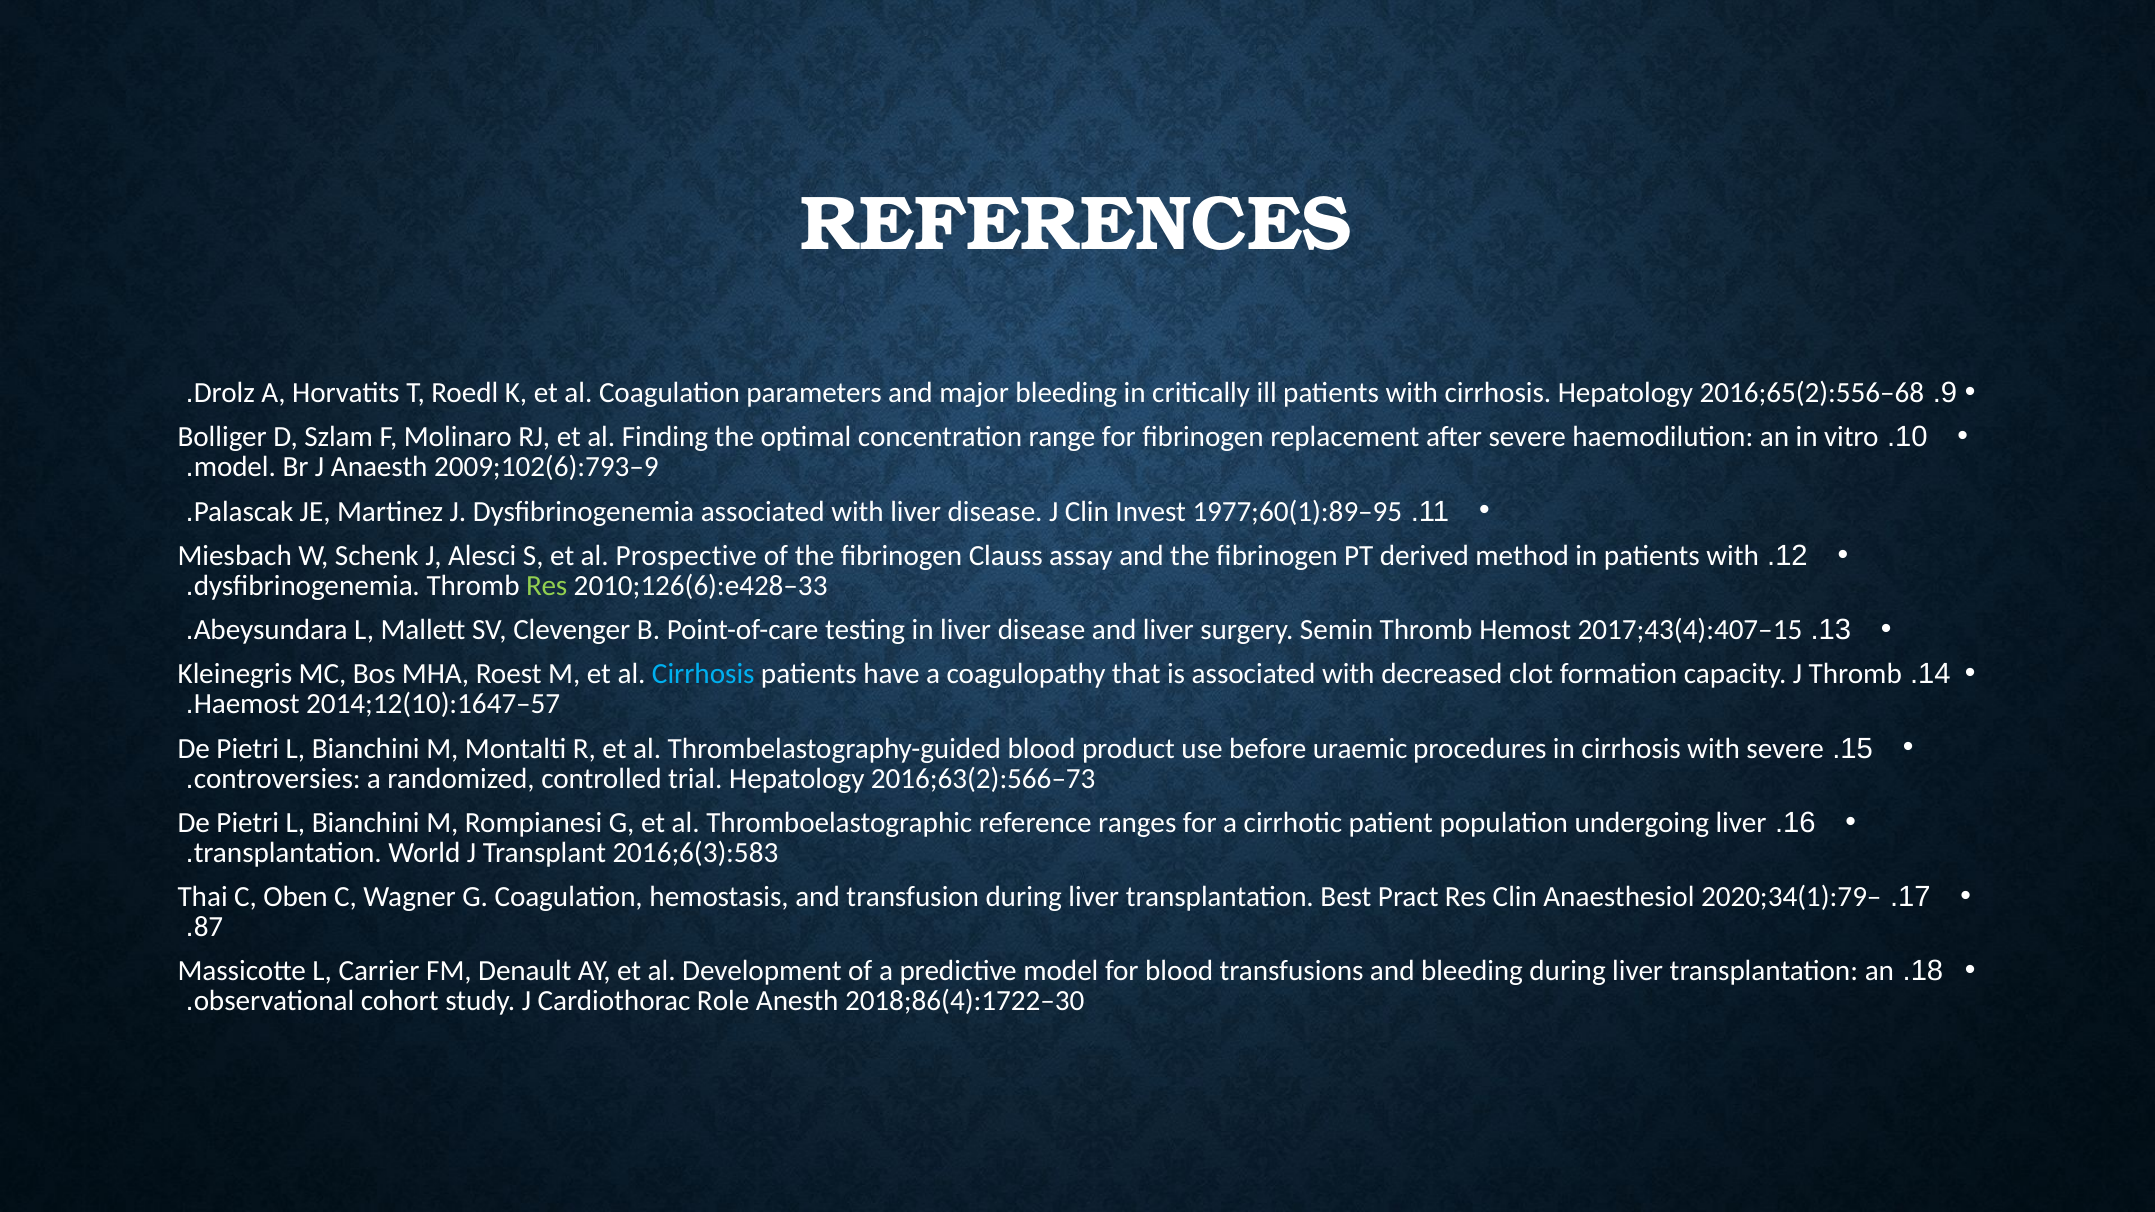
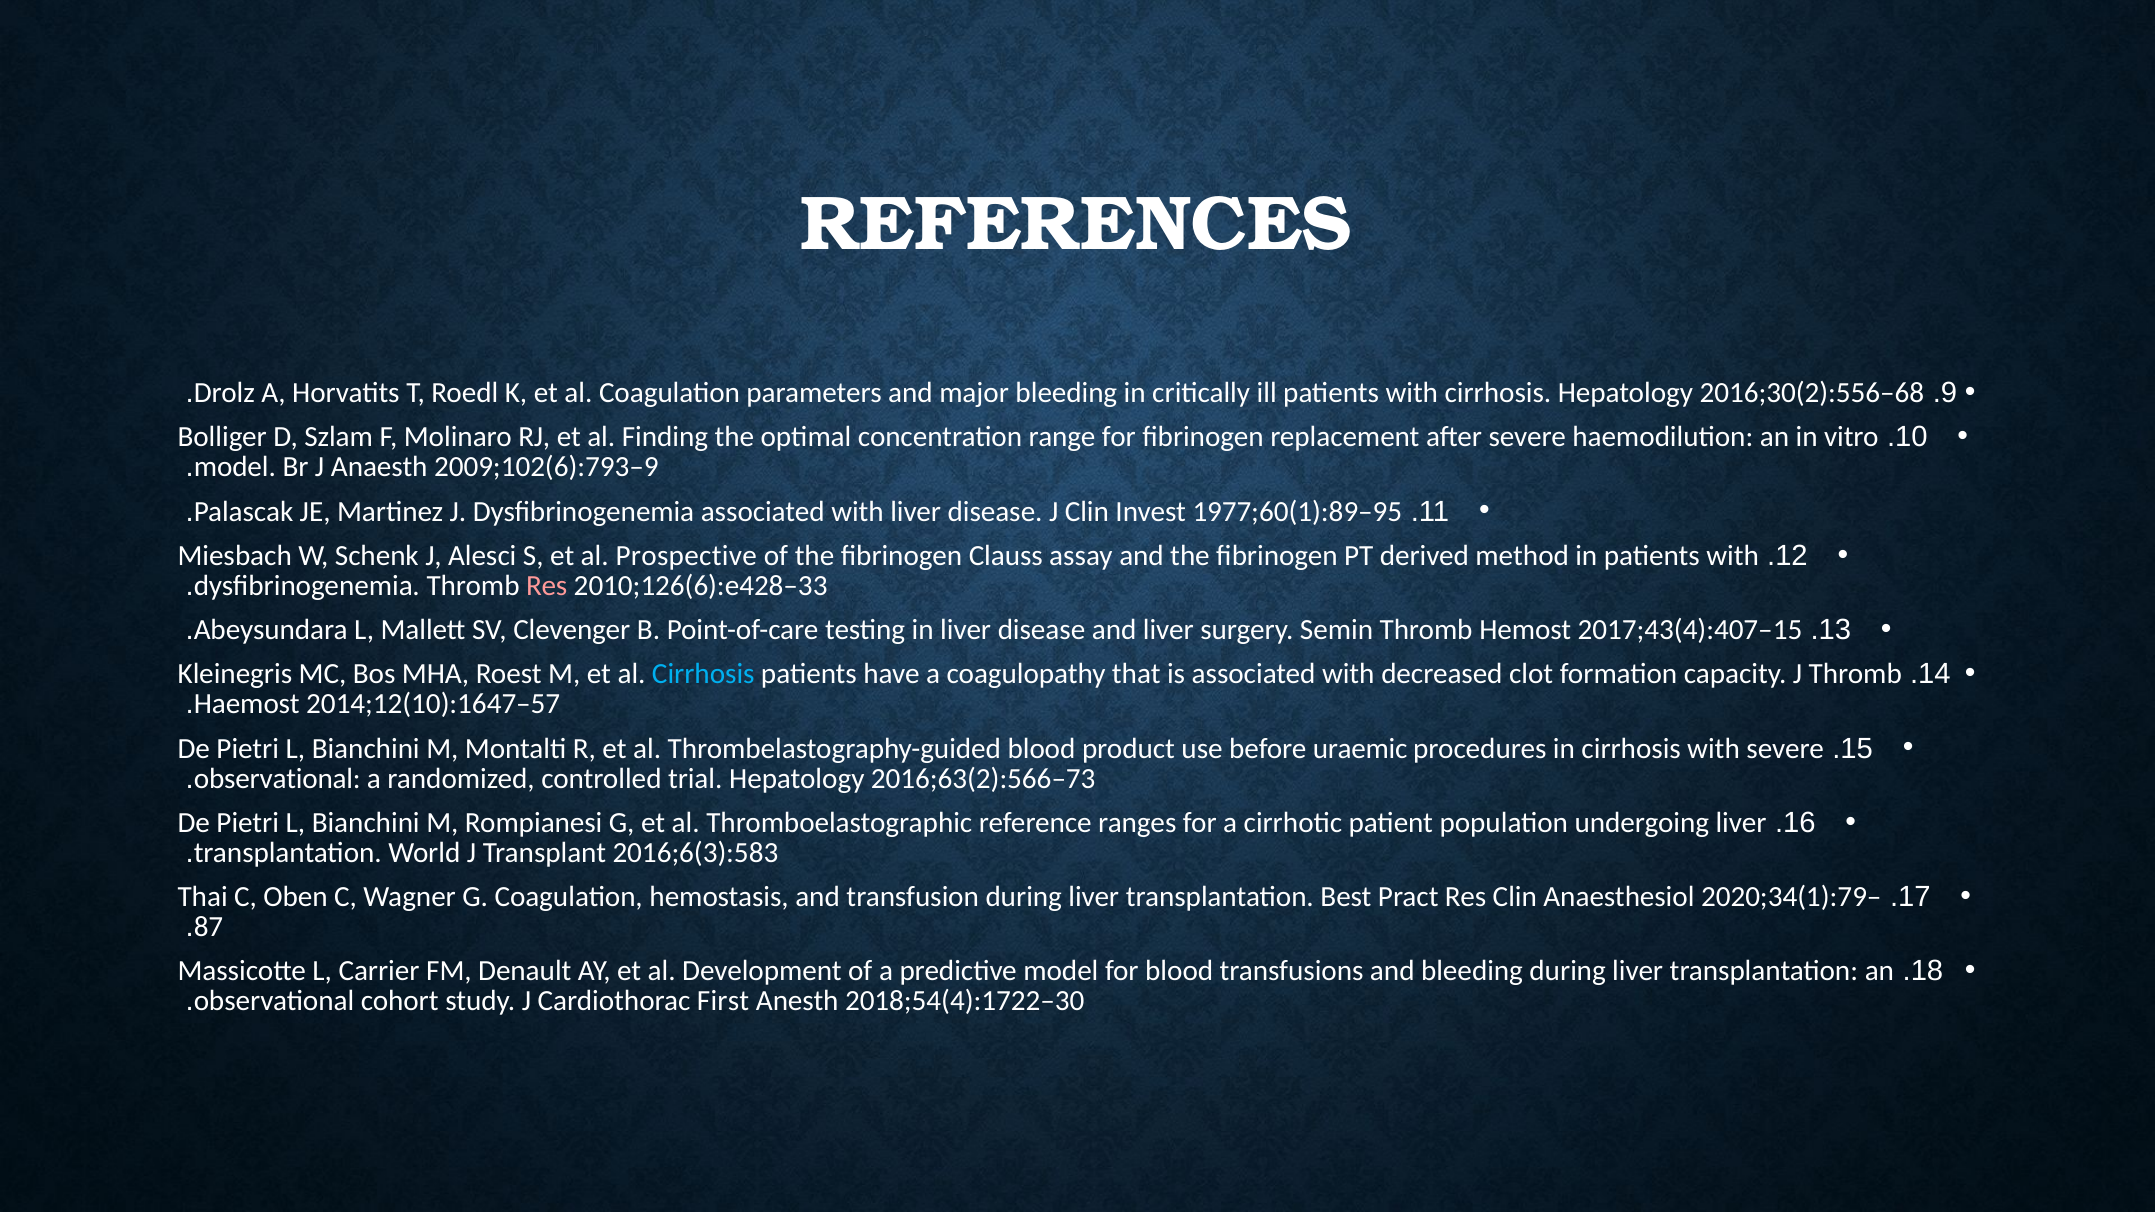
2016;65(2):556–68: 2016;65(2):556–68 -> 2016;30(2):556–68 (1812, 393)
Res colour: light green -> pink (547, 586)
controversies: controversies -> observational (277, 779)
Role: Role -> First (723, 1001)
2018;86(4):1722–30: 2018;86(4):1722–30 -> 2018;54(4):1722–30 (965, 1001)
